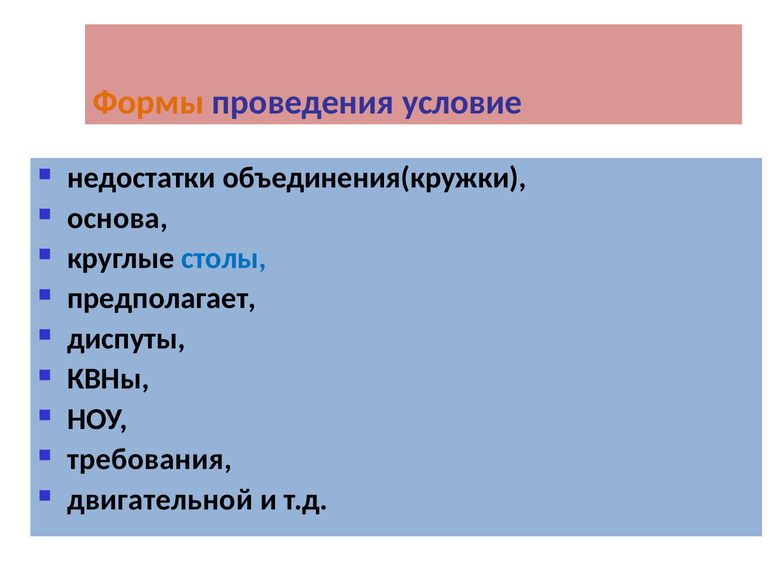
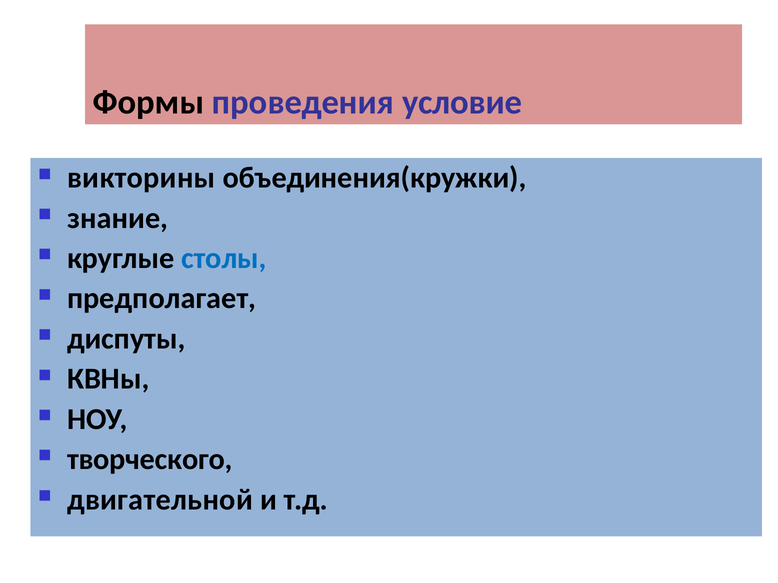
Формы colour: orange -> black (148, 102)
недостатки: недостатки -> викторины (141, 178)
основа: основа -> знание (118, 218)
требования: требования -> творческого (150, 460)
